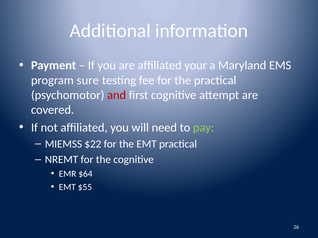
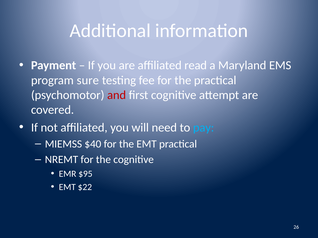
your: your -> read (196, 66)
pay colour: light green -> light blue (204, 128)
$22: $22 -> $40 (93, 144)
$64: $64 -> $95 (85, 174)
$55: $55 -> $22 (85, 187)
